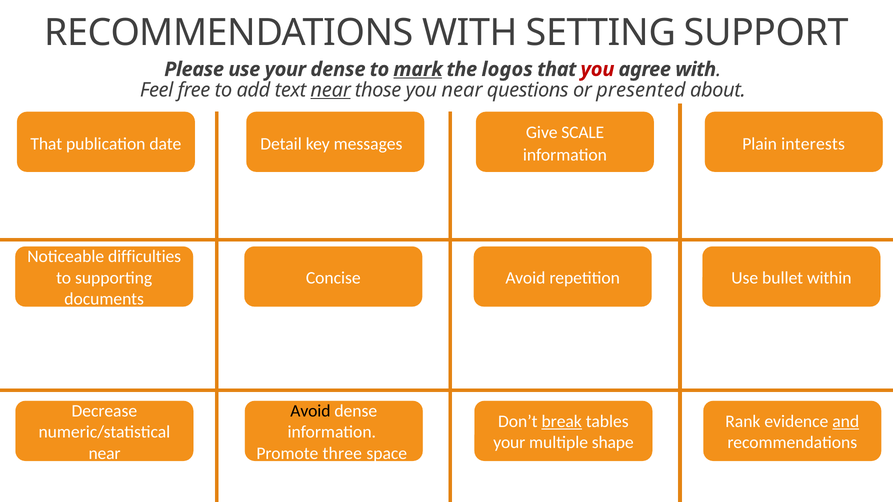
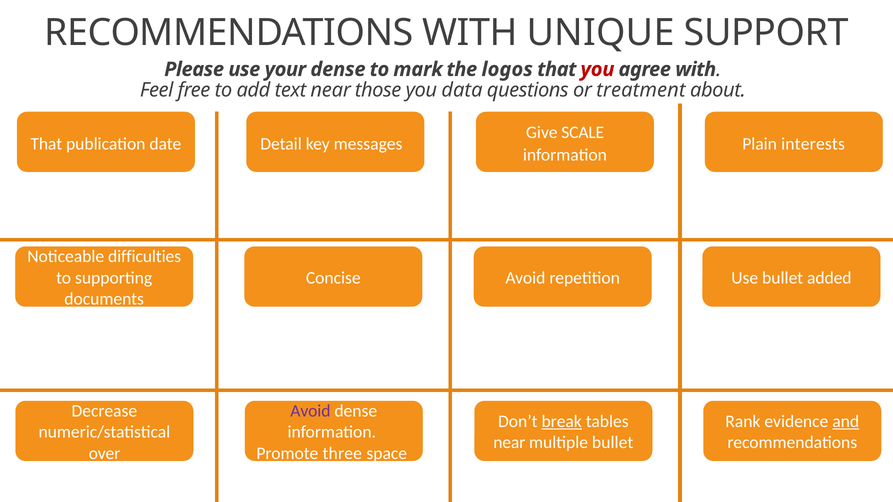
SETTING: SETTING -> UNIQUE (601, 33)
mark underline: present -> none (418, 69)
near underline: present -> none (331, 90)
you near: near -> data (462, 90)
presented: presented -> treatment (641, 90)
within: within -> added (829, 278)
Avoid colour: black -> purple (310, 411)
your: your -> near (509, 443)
multiple shape: shape -> bullet (613, 443)
near: near -> over (104, 454)
